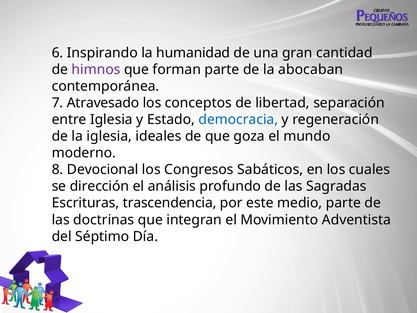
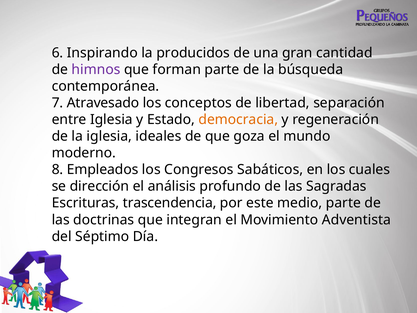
humanidad: humanidad -> producidos (193, 53)
abocaban: abocaban -> búsqueda (311, 69)
democracia colour: blue -> orange (238, 120)
Devocional: Devocional -> Empleados (103, 170)
